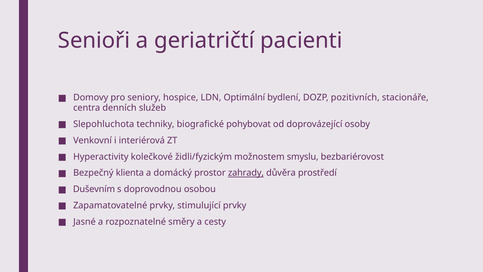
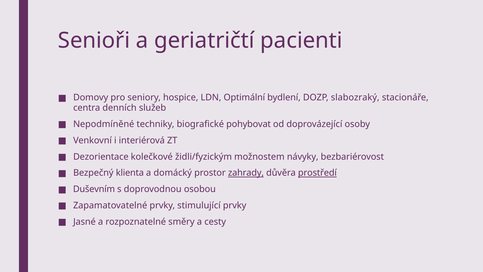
pozitivních: pozitivních -> slabozraký (355, 98)
Slepohluchota: Slepohluchota -> Nepodmíněné (104, 124)
Hyperactivity: Hyperactivity -> Dezorientace (101, 157)
smyslu: smyslu -> návyky (303, 157)
prostředí underline: none -> present (317, 173)
